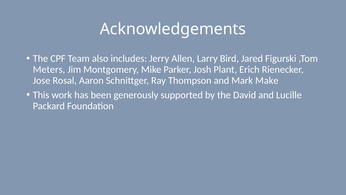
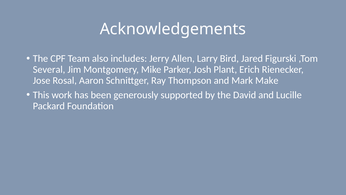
Meters: Meters -> Several (49, 69)
